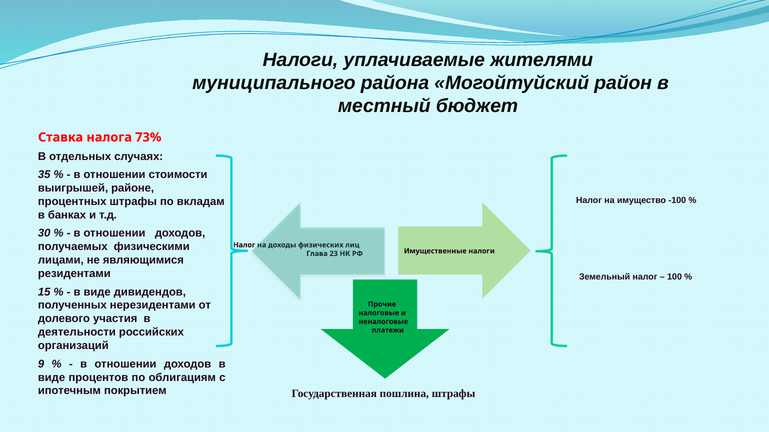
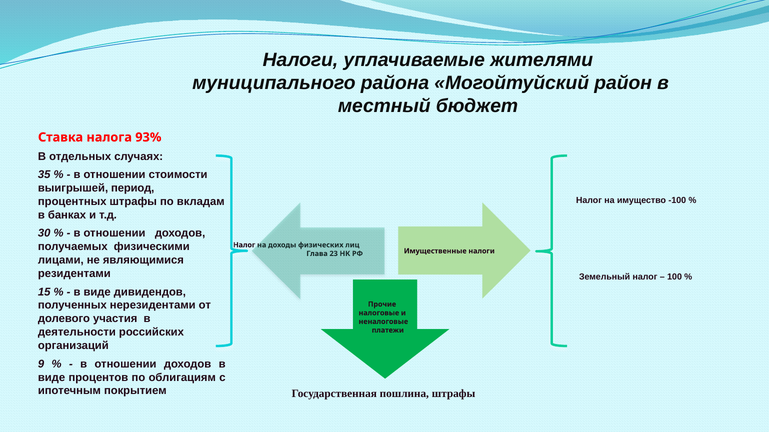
73%: 73% -> 93% (148, 137)
районе: районе -> период (133, 188)
